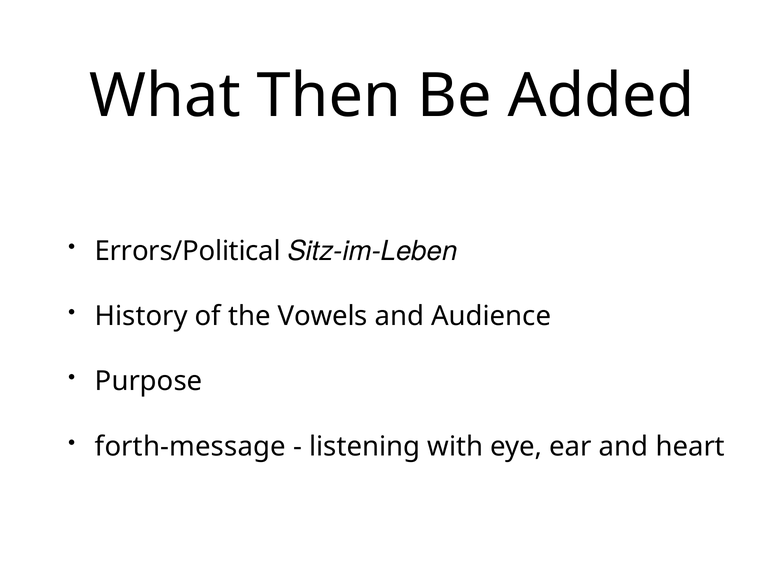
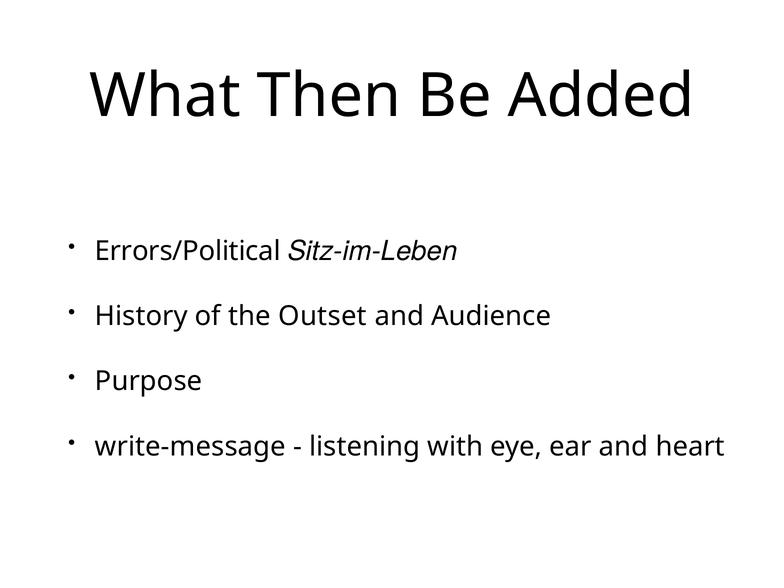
Vowels: Vowels -> Outset (323, 316)
forth-message: forth-message -> write-message (190, 447)
